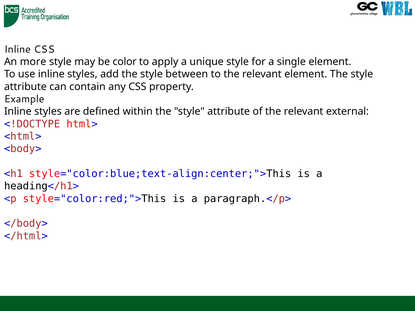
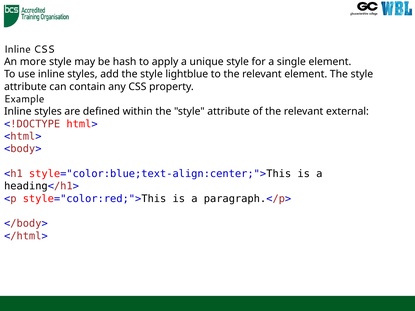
color: color -> hash (125, 62)
between: between -> lightblue (187, 74)
